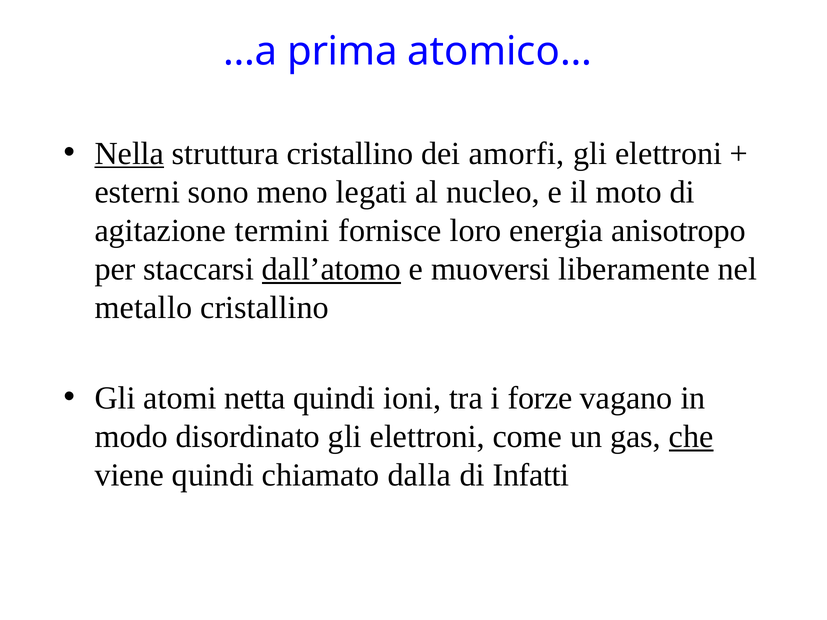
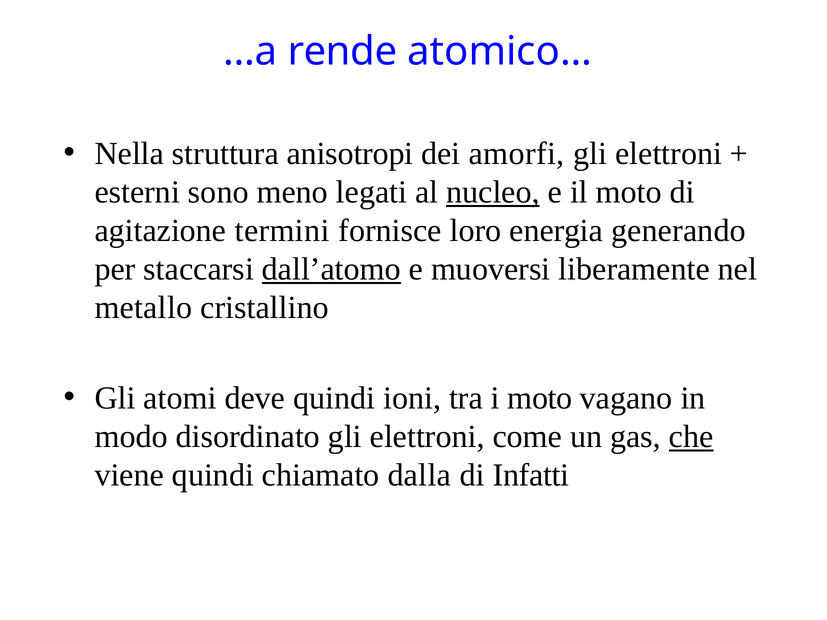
prima: prima -> rende (342, 51)
Nella underline: present -> none (129, 153)
struttura cristallino: cristallino -> anisotropi (350, 153)
nucleo underline: none -> present (493, 192)
anisotropo: anisotropo -> generando (678, 231)
netta: netta -> deve (255, 398)
i forze: forze -> moto (540, 398)
